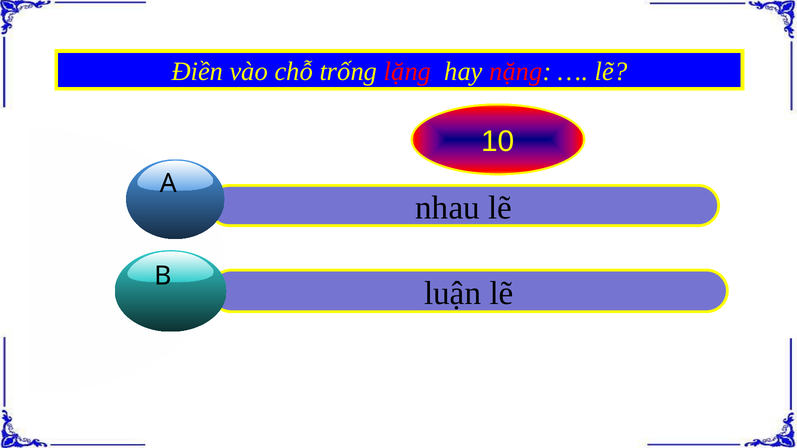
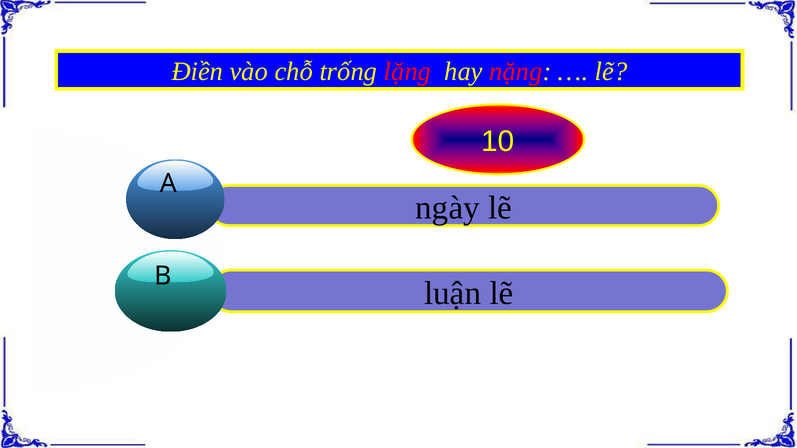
nhau: nhau -> ngày (448, 208)
